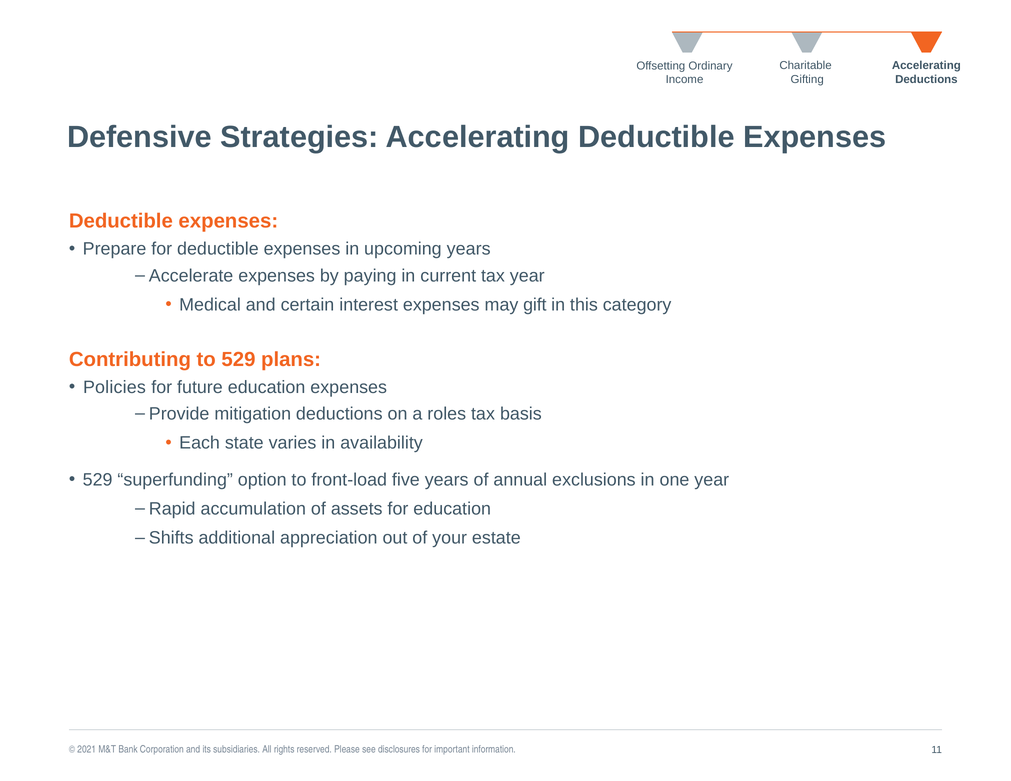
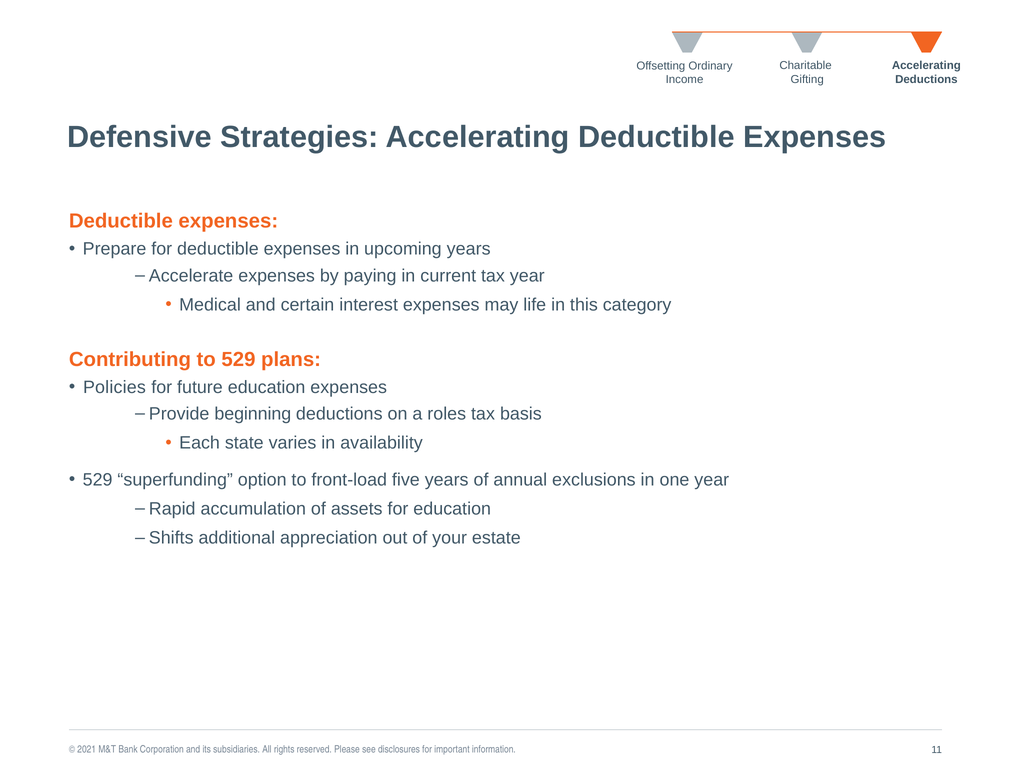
gift: gift -> life (535, 305)
mitigation: mitigation -> beginning (253, 414)
